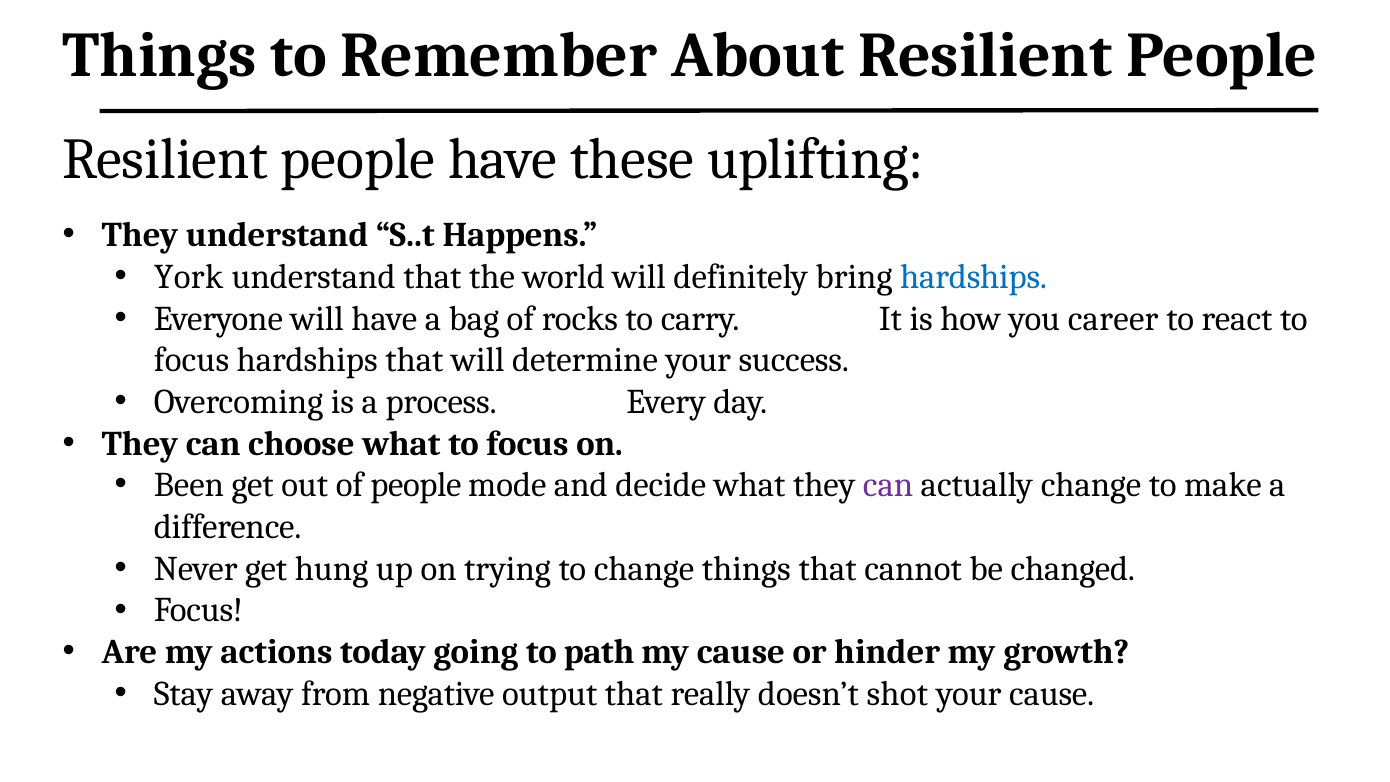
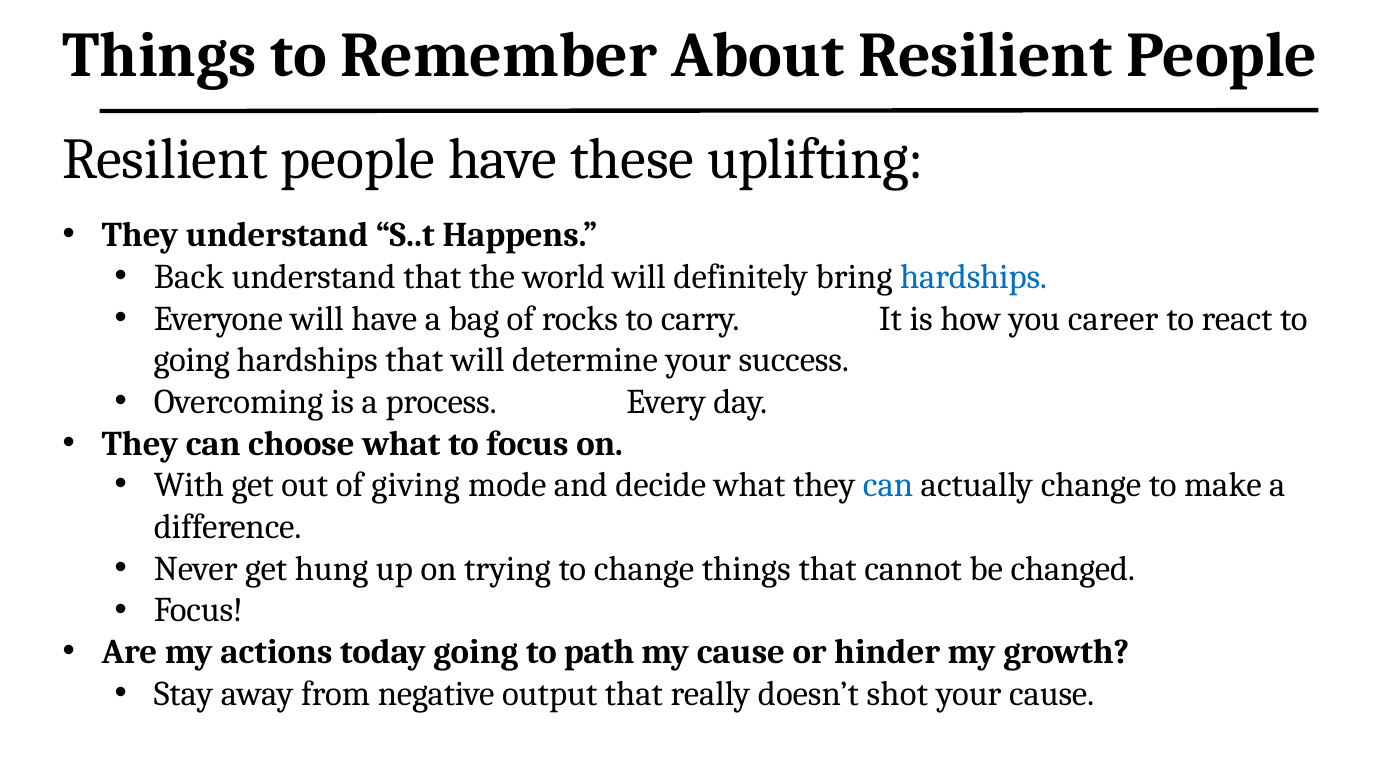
York: York -> Back (189, 277)
focus: focus -> going (192, 360)
Been: Been -> With (189, 485)
of people: people -> giving (416, 485)
can colour: purple -> blue (888, 485)
